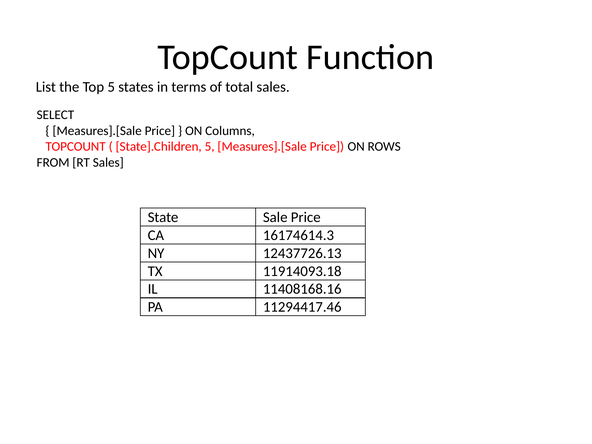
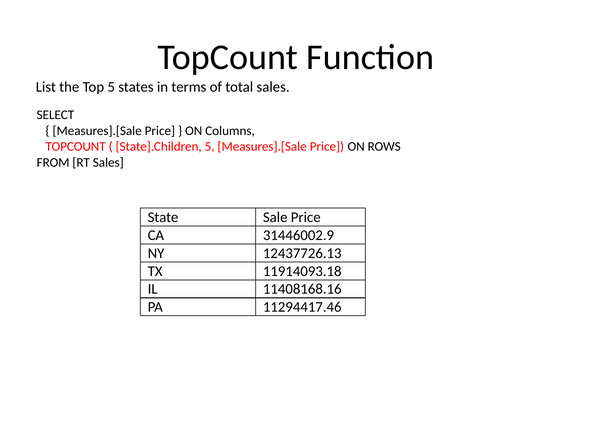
16174614.3: 16174614.3 -> 31446002.9 (298, 235)
